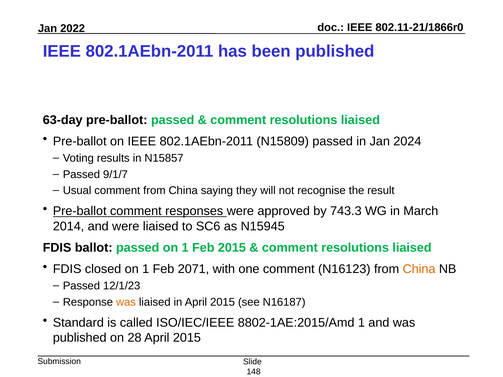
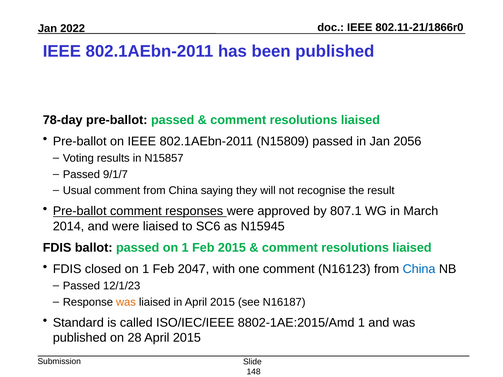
63-day: 63-day -> 78-day (63, 120)
2024: 2024 -> 2056 (407, 141)
743.3: 743.3 -> 807.1 (346, 211)
2071: 2071 -> 2047 (193, 269)
China colour: orange -> blue (419, 269)
